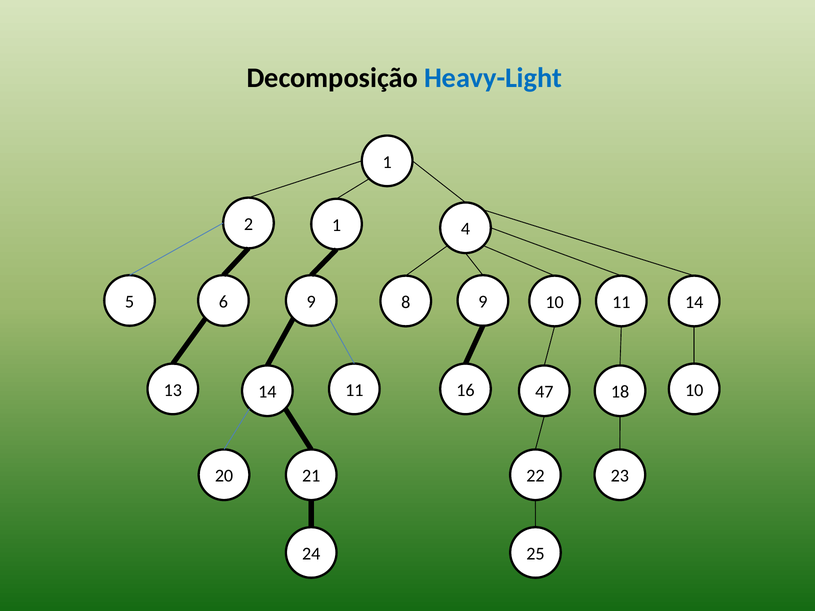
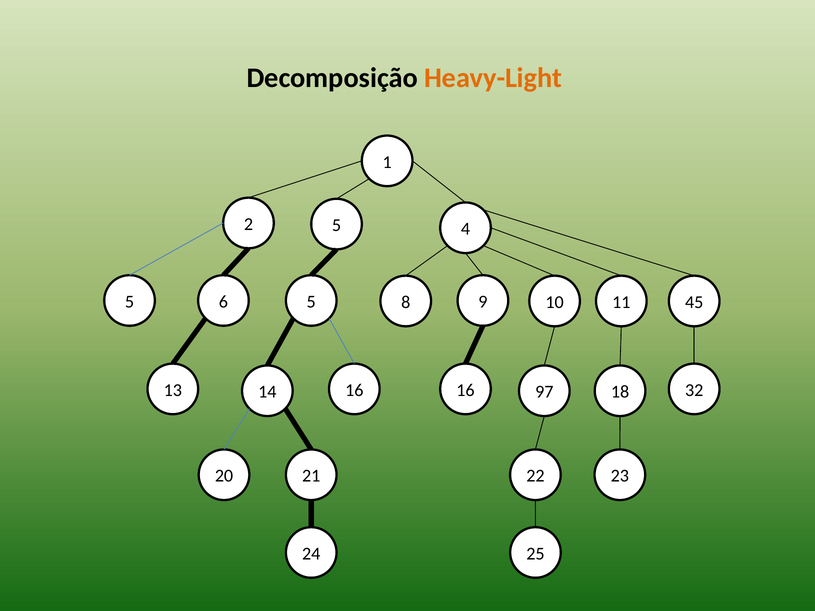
Heavy-Light colour: blue -> orange (493, 78)
2 1: 1 -> 5 (337, 225)
5 9: 9 -> 5 (311, 302)
11 14: 14 -> 45 (694, 302)
14 11: 11 -> 16 (354, 390)
47: 47 -> 97 (544, 392)
18 10: 10 -> 32 (694, 390)
